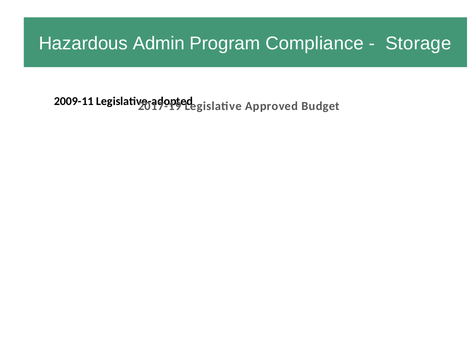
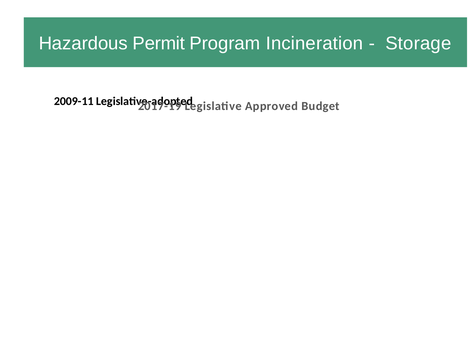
Admin: Admin -> Permit (159, 44)
Compliance: Compliance -> Incineration (314, 44)
